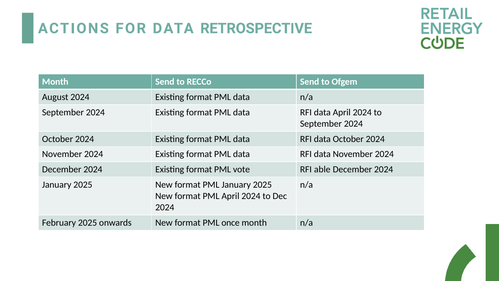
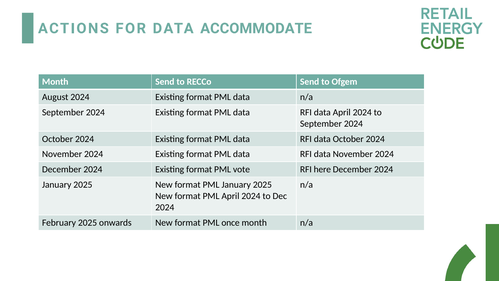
RETROSPECTIVE: RETROSPECTIVE -> ACCOMMODATE (256, 28)
able: able -> here (322, 169)
